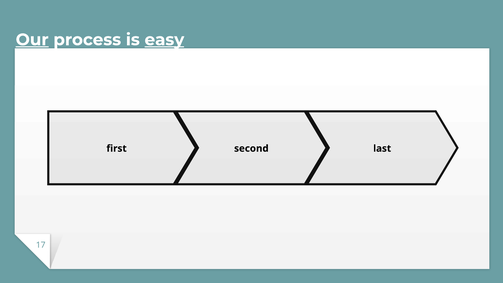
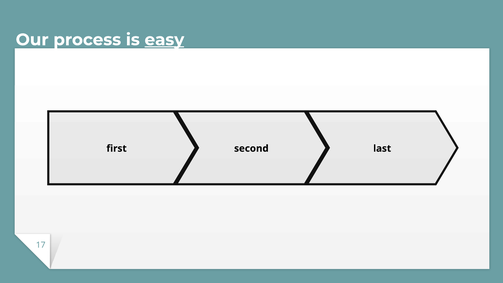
Our underline: present -> none (32, 40)
